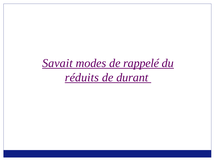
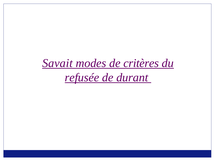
rappelé: rappelé -> critères (141, 63)
réduits: réduits -> refusée (82, 78)
